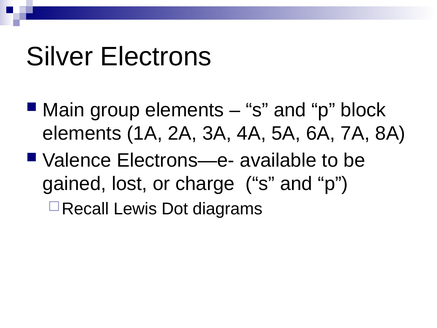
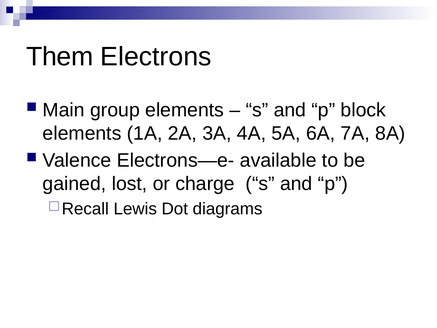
Silver: Silver -> Them (60, 56)
